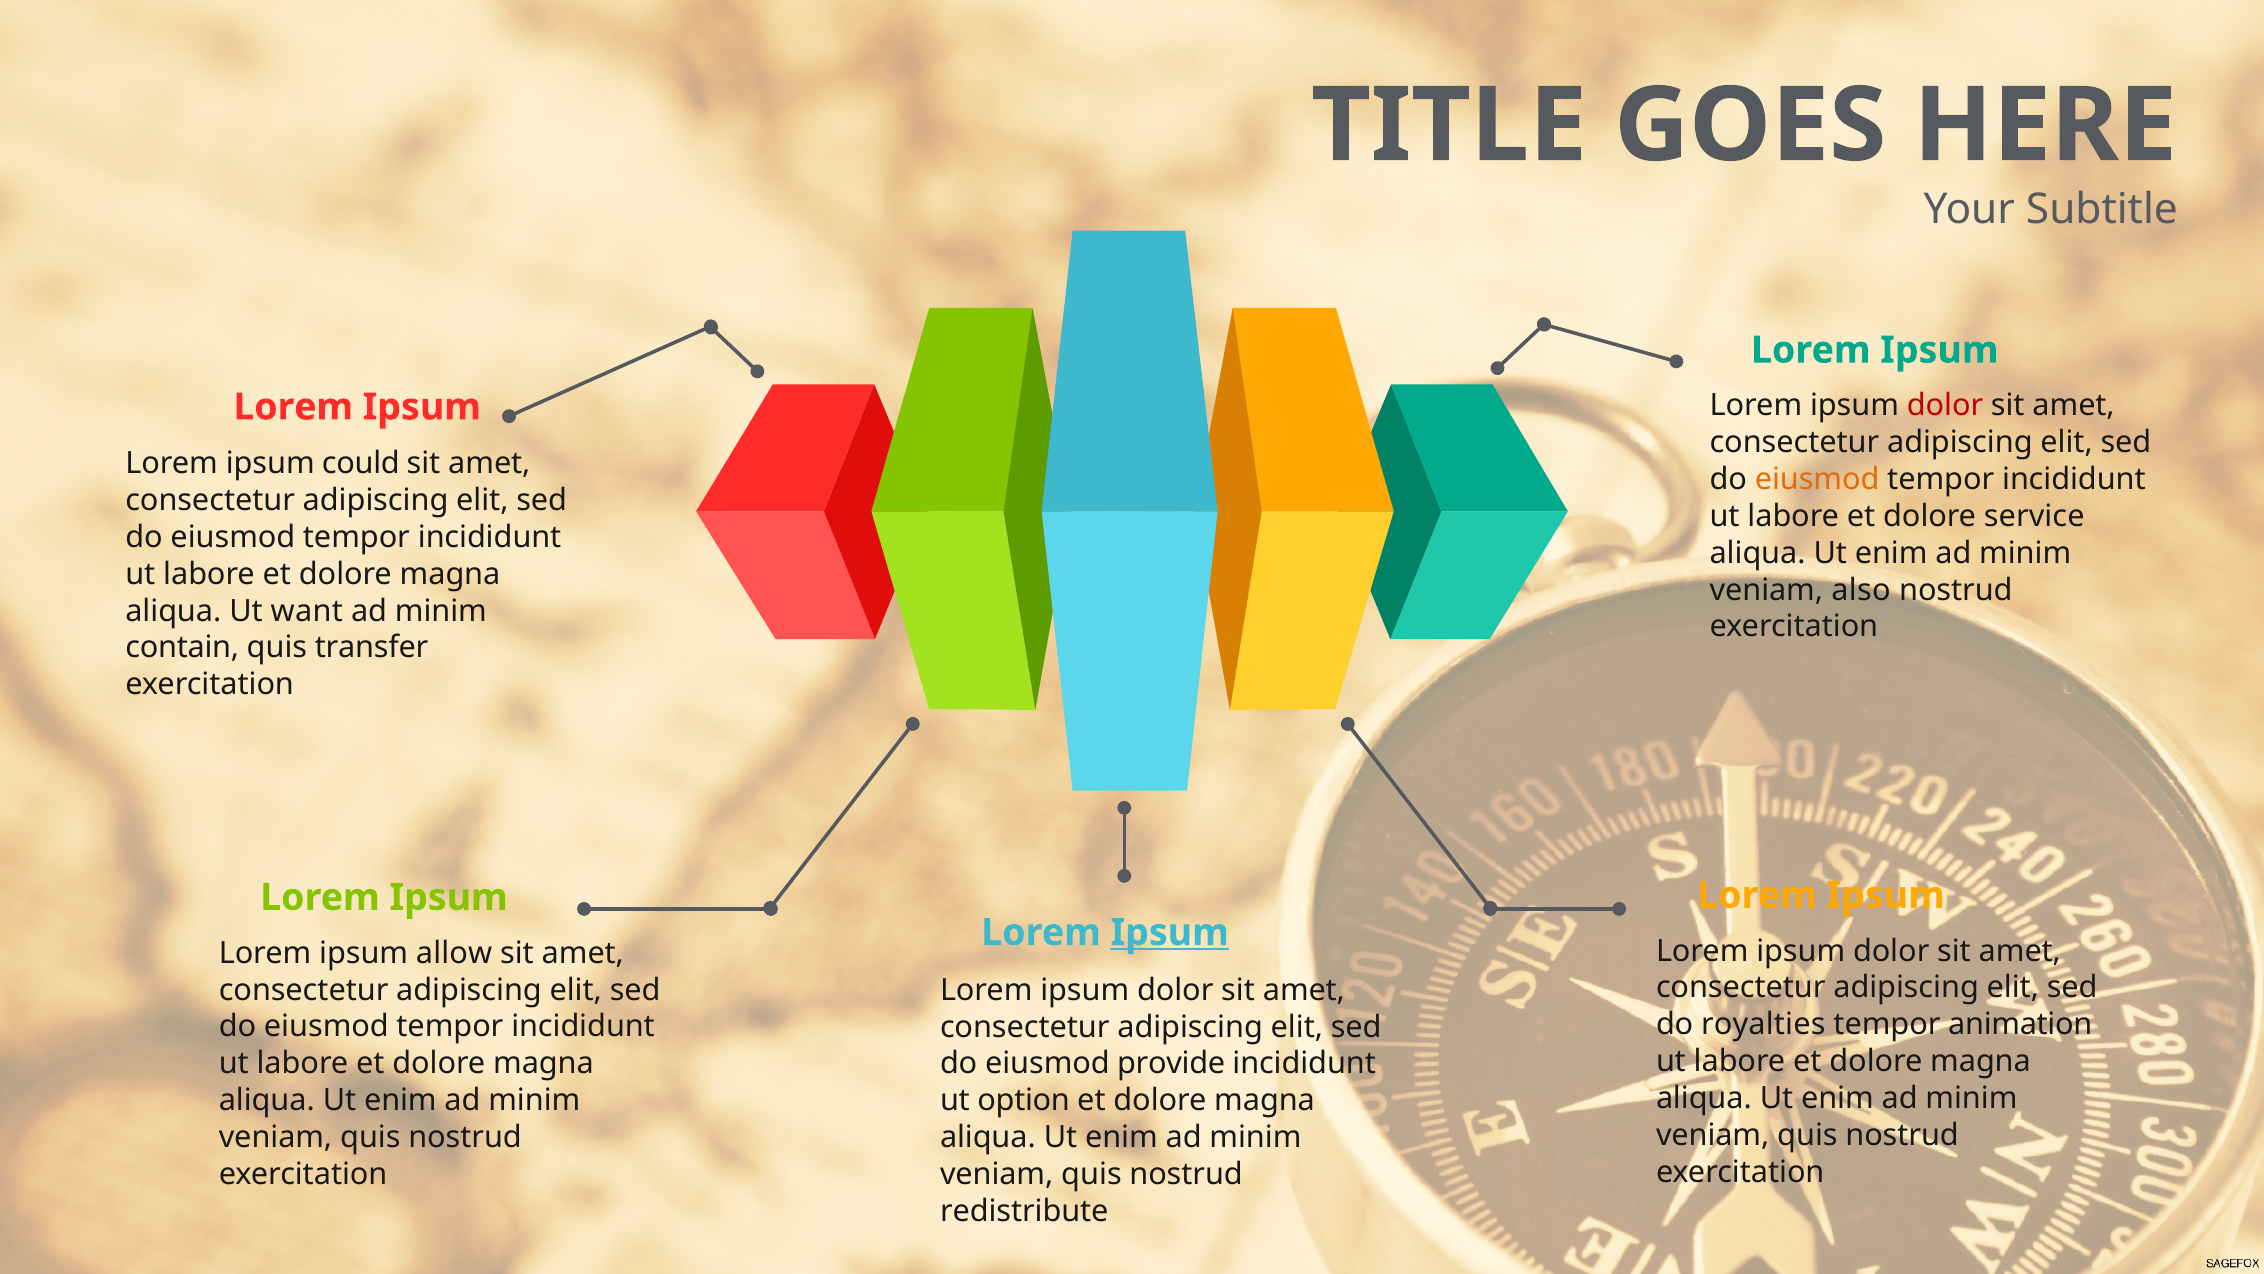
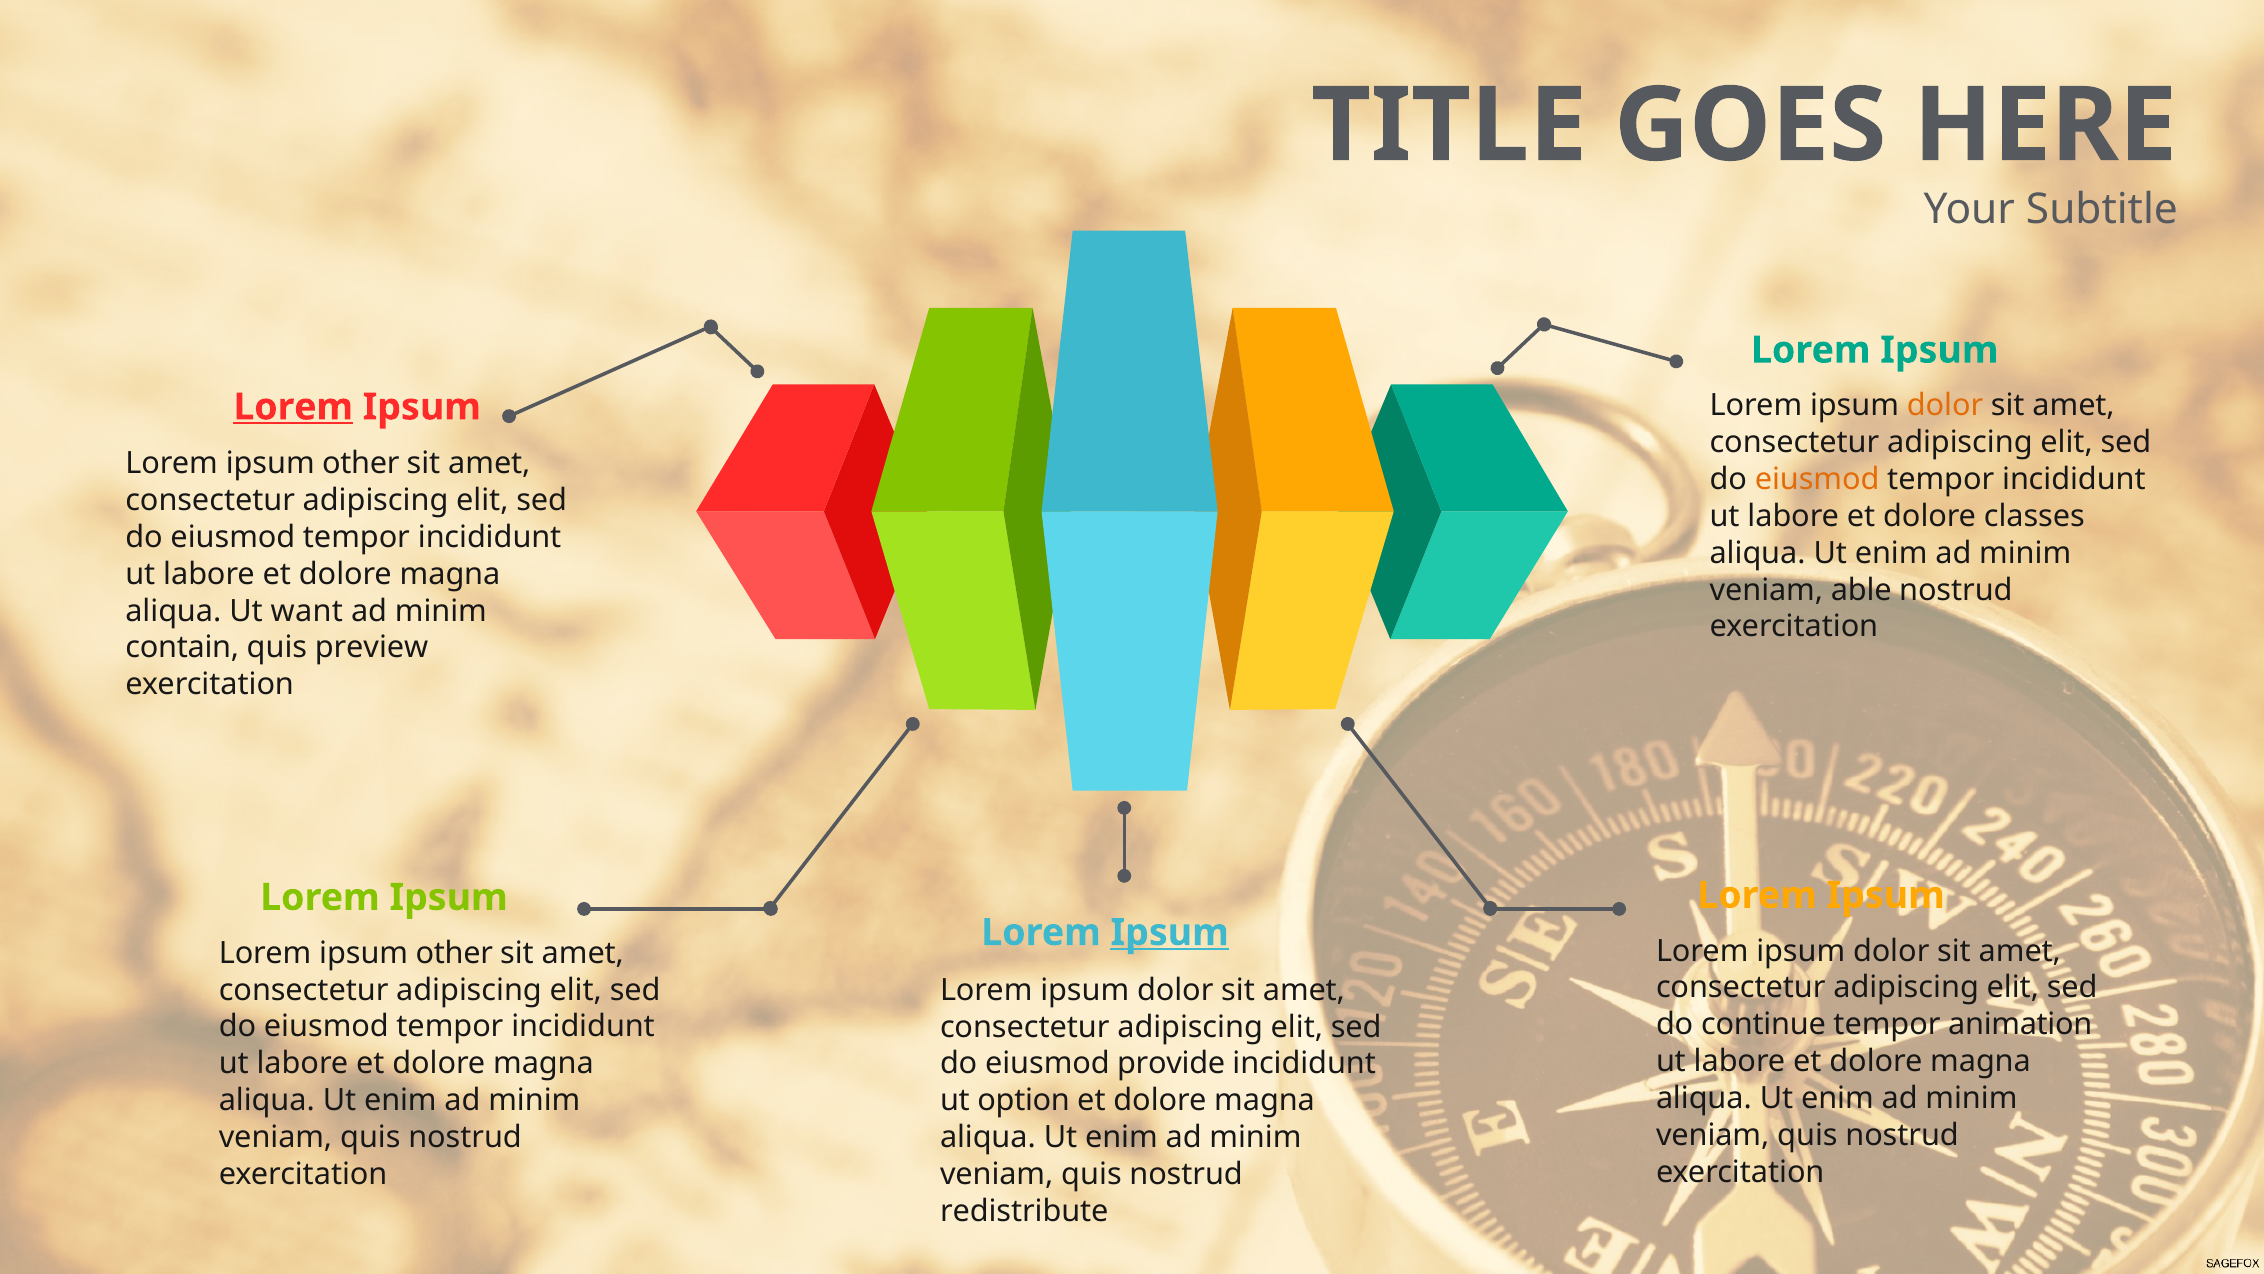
dolor colour: red -> orange (1945, 406)
Lorem underline: none -> present (293, 407)
could: could -> other (361, 463)
service: service -> classes (2034, 516)
also: also -> able (1861, 590)
transfer: transfer -> preview (372, 647)
allow: allow -> other (454, 953)
royalties: royalties -> continue (1763, 1024)
